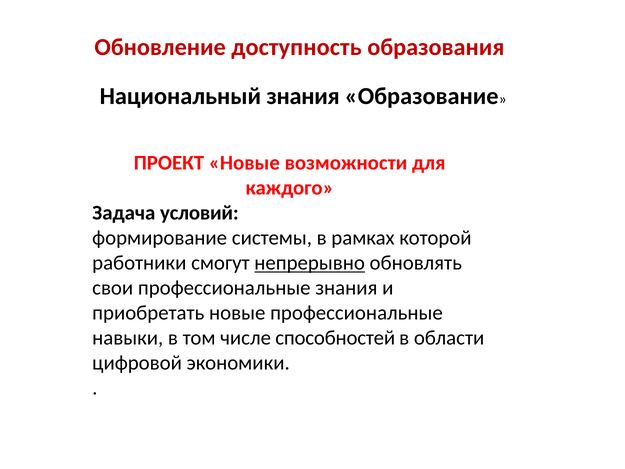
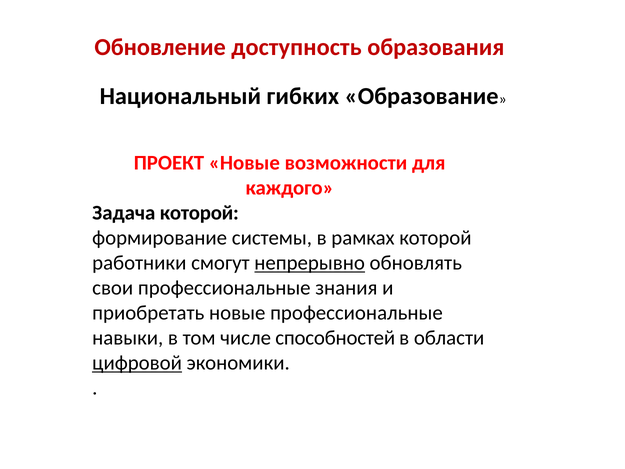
Национальный знания: знания -> гибких (303, 96)
Задача условий: условий -> которой (199, 213)
цифровой underline: none -> present (137, 363)
